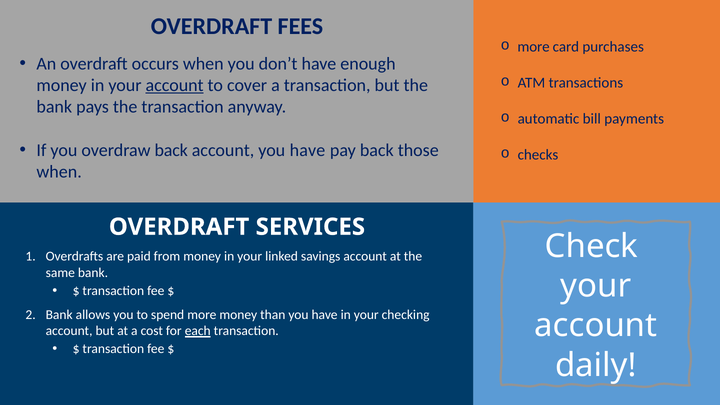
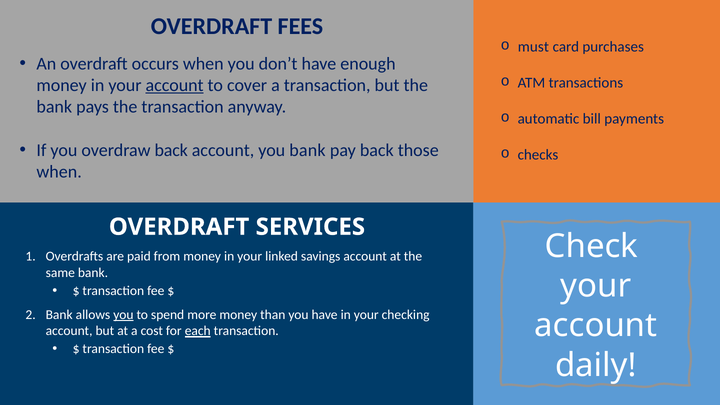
more: more -> must (533, 47)
account you have: have -> bank (307, 150)
you underline: none -> present (123, 315)
